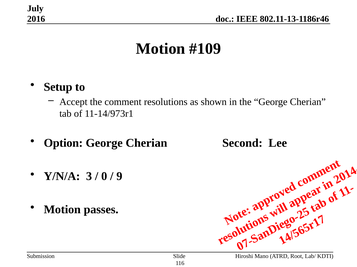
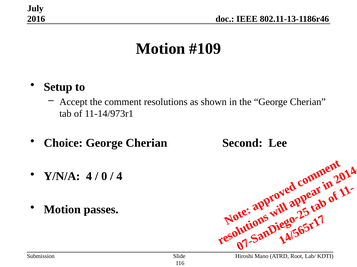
Option: Option -> Choice (63, 143)
Y/N/A 3: 3 -> 4 (89, 177)
9: 9 -> 4 (119, 177)
